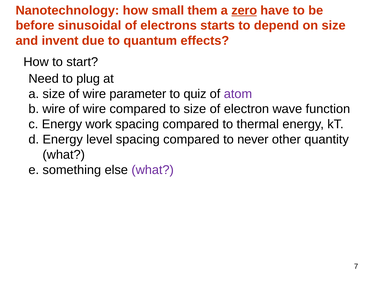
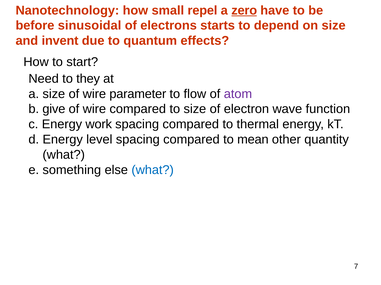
them: them -> repel (202, 10)
plug: plug -> they (88, 79)
quiz: quiz -> flow (195, 94)
b wire: wire -> give (54, 109)
never: never -> mean (253, 140)
what colour: purple -> blue (153, 170)
